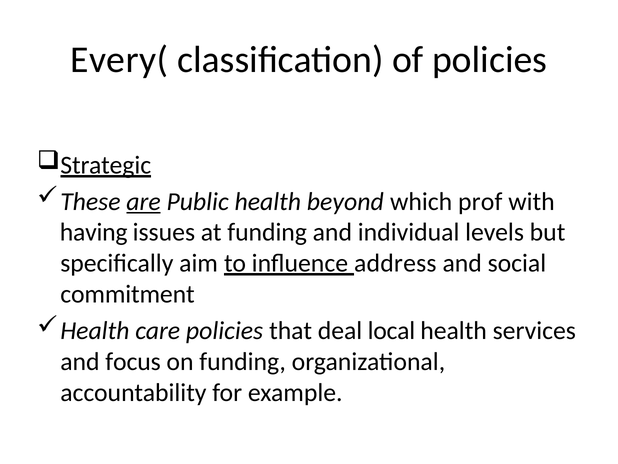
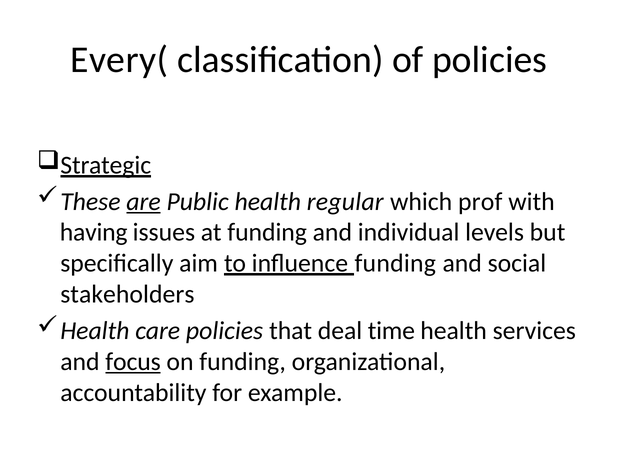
beyond: beyond -> regular (345, 201)
influence address: address -> funding (395, 263)
commitment: commitment -> stakeholders (127, 294)
local: local -> time (391, 330)
focus underline: none -> present (133, 361)
